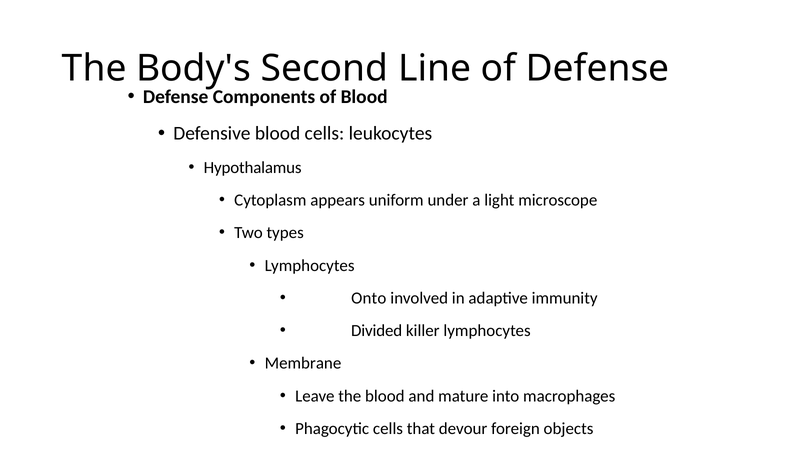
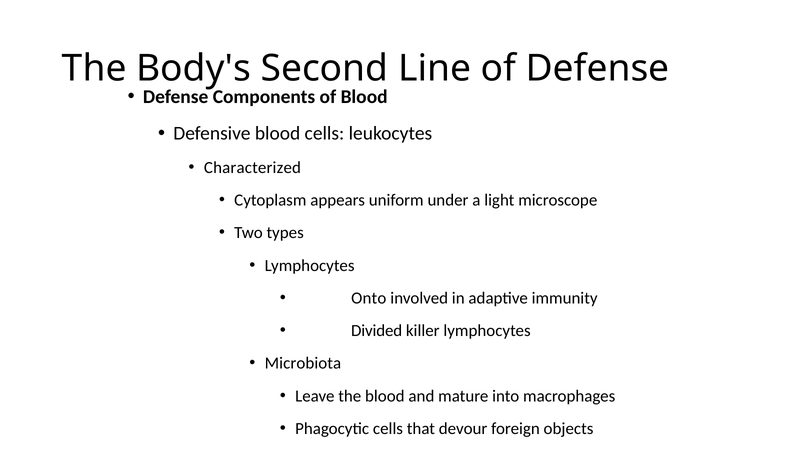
Hypothalamus: Hypothalamus -> Characterized (252, 167)
Membrane: Membrane -> Microbiota (303, 363)
